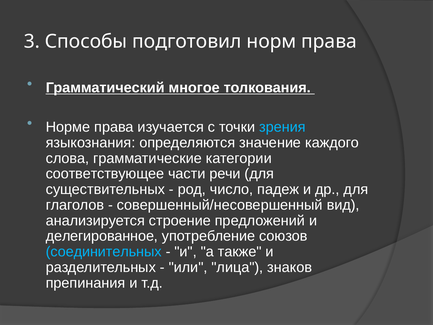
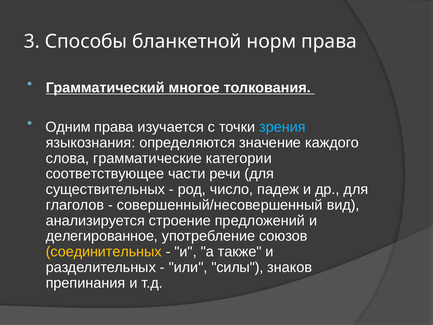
подготовил: подготовил -> бланкетной (187, 41)
Норме: Норме -> Одним (68, 127)
соединительных colour: light blue -> yellow (104, 252)
лица: лица -> силы (237, 267)
